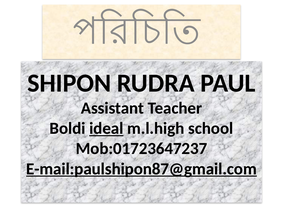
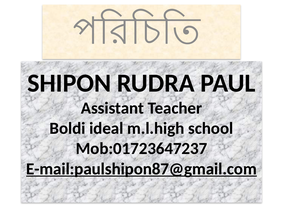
ideal underline: present -> none (106, 129)
